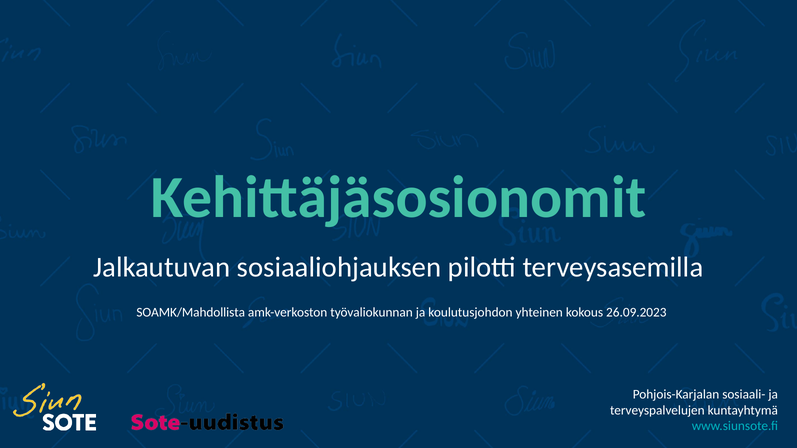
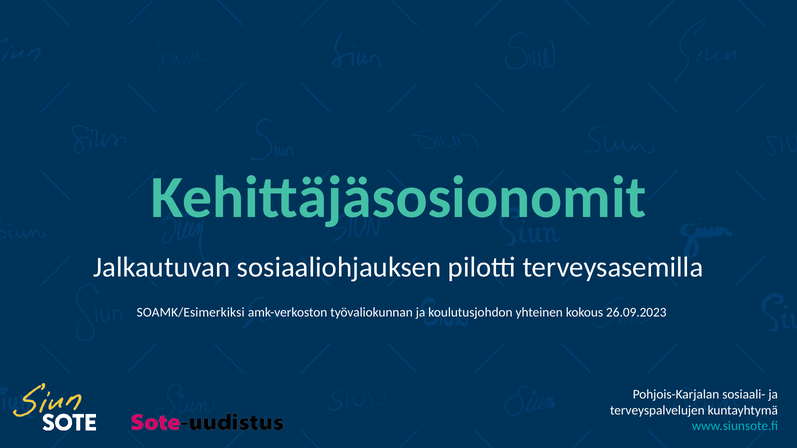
SOAMK/Mahdollista: SOAMK/Mahdollista -> SOAMK/Esimerkiksi (191, 313)
